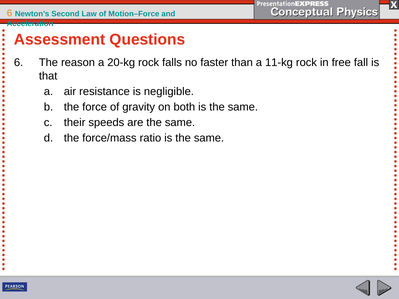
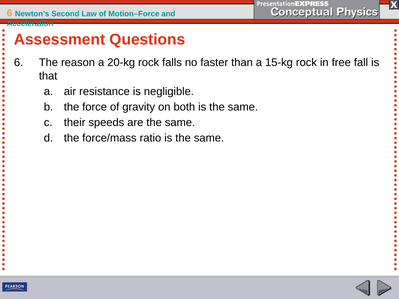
11-kg: 11-kg -> 15-kg (279, 63)
